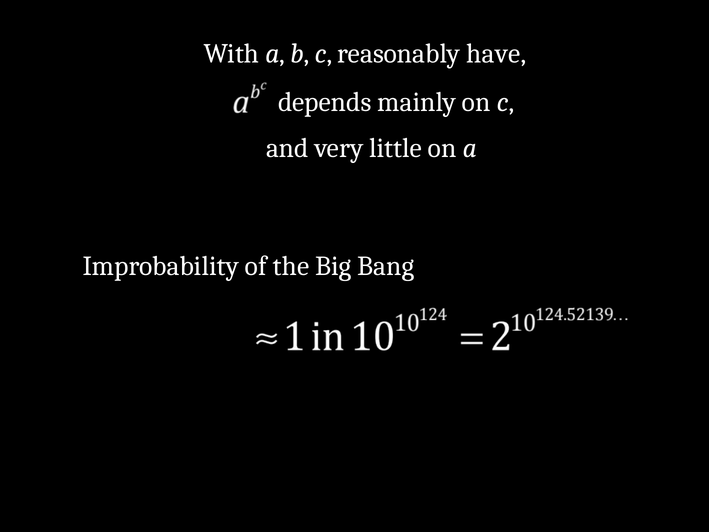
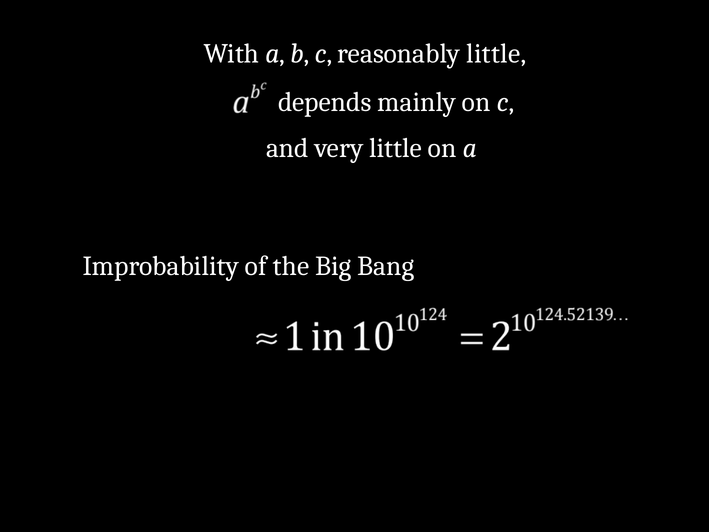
reasonably have: have -> little (496, 54)
